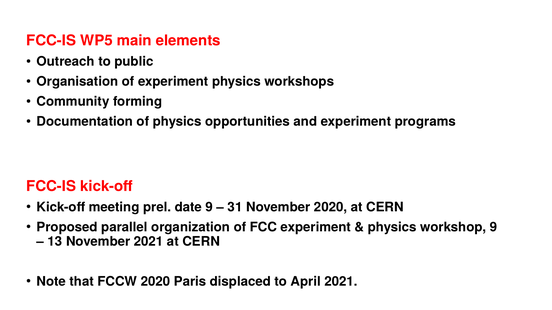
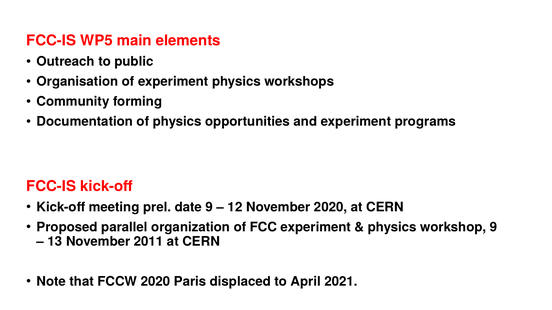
31: 31 -> 12 (235, 207)
November 2021: 2021 -> 2011 (149, 242)
